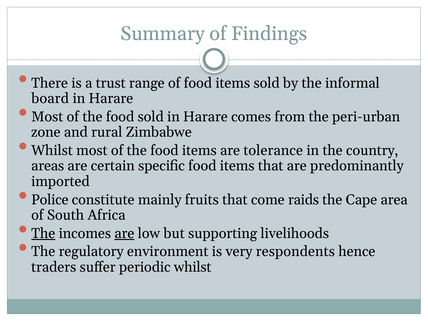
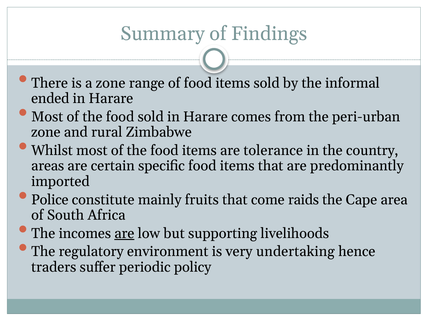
a trust: trust -> zone (111, 83)
board: board -> ended (50, 99)
The underline: present -> none (43, 233)
respondents: respondents -> undertaking (295, 252)
periodic whilst: whilst -> policy (193, 267)
